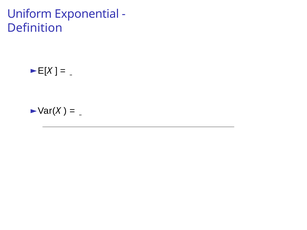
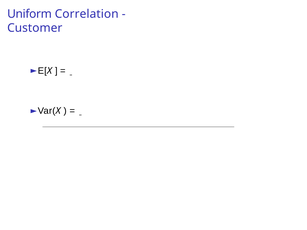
Exponential: Exponential -> Correlation (87, 14)
Definition: Definition -> Customer (35, 28)
